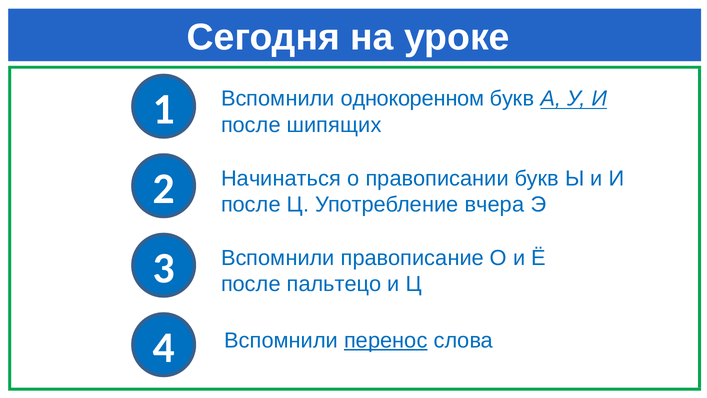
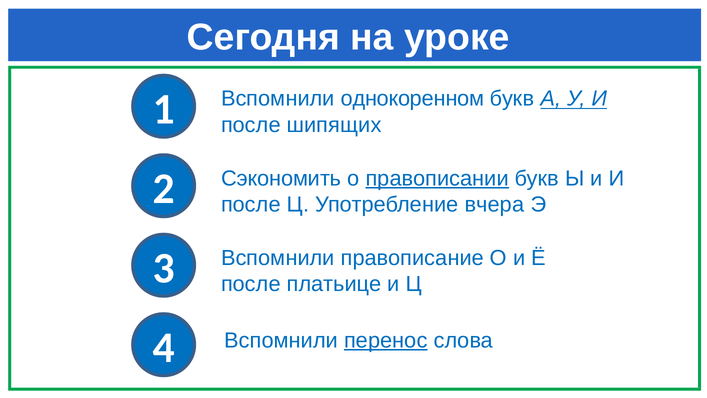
Начинаться: Начинаться -> Сэкономить (281, 178)
правописании underline: none -> present (437, 178)
пальтецо: пальтецо -> платьице (334, 284)
